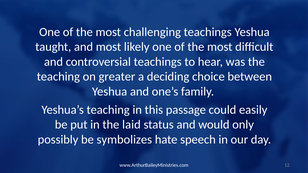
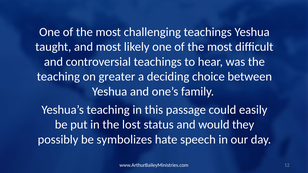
laid: laid -> lost (131, 125)
only: only -> they (243, 125)
